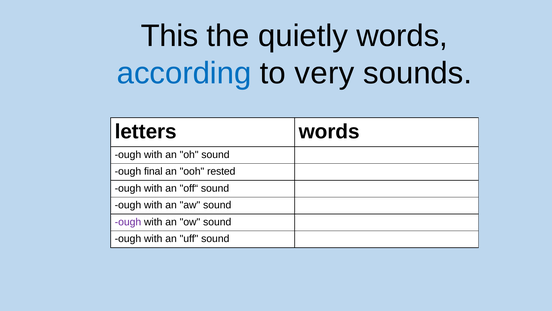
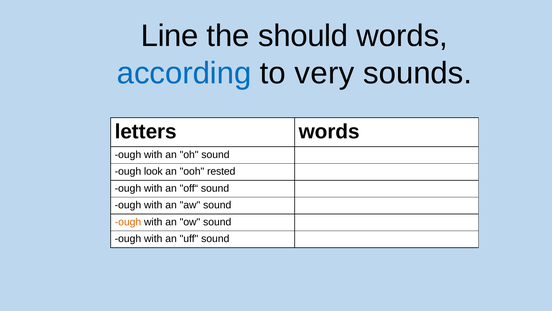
This: This -> Line (170, 36)
quietly: quietly -> should (303, 36)
final: final -> look (153, 171)
ough colour: purple -> orange (128, 222)
